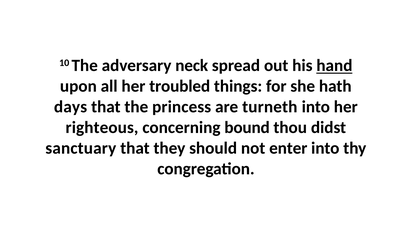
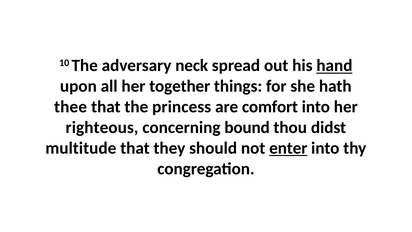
troubled: troubled -> together (180, 86)
days: days -> thee (71, 107)
turneth: turneth -> comfort (270, 107)
sanctuary: sanctuary -> multitude (81, 148)
enter underline: none -> present (288, 148)
